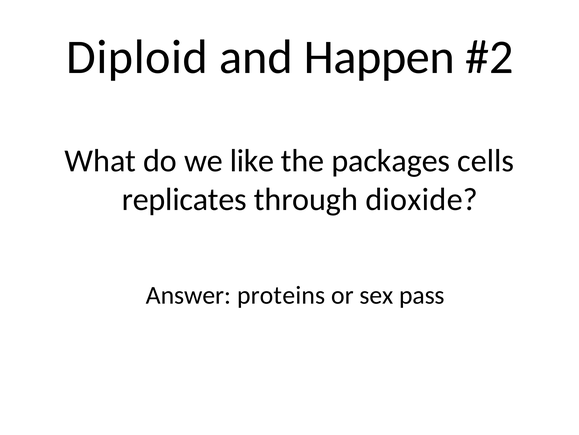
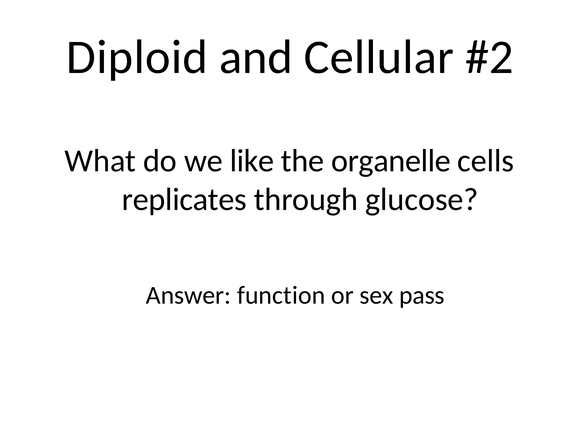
Happen: Happen -> Cellular (379, 57)
packages: packages -> organelle (391, 161)
dioxide: dioxide -> glucose (422, 199)
proteins: proteins -> function (281, 295)
